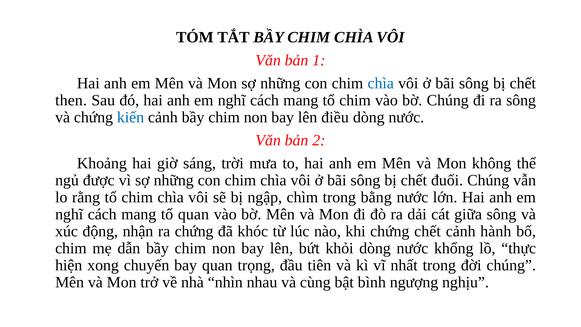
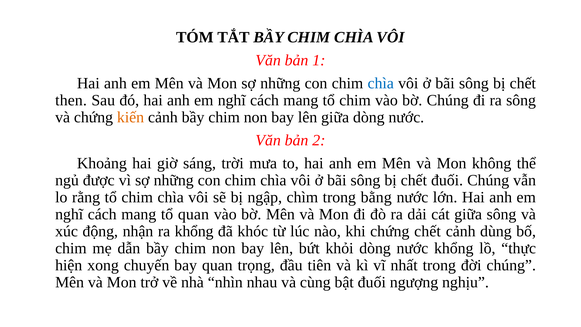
kiến colour: blue -> orange (131, 117)
lên điều: điều -> giữa (335, 117)
ra chứng: chứng -> khổng (194, 231)
hành: hành -> dùng (496, 231)
bật bình: bình -> đuối (372, 282)
